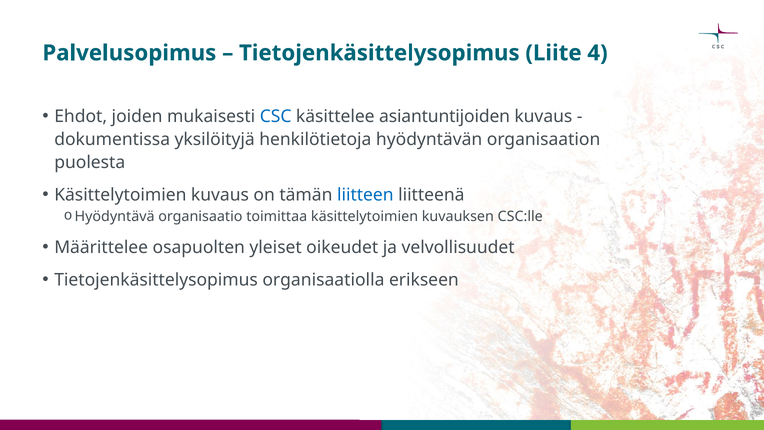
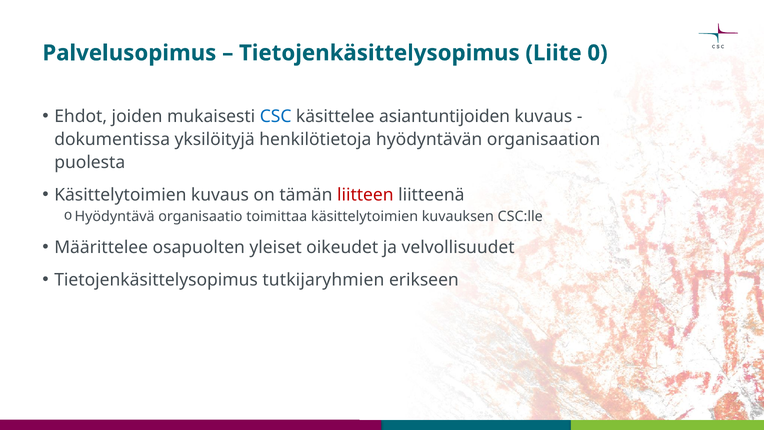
4: 4 -> 0 (598, 53)
liitteen colour: blue -> red (365, 195)
organisaatiolla: organisaatiolla -> tutkijaryhmien (323, 280)
